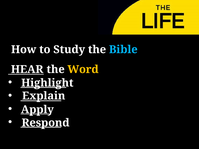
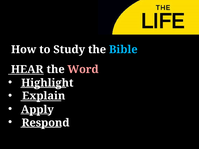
Word colour: yellow -> pink (83, 70)
